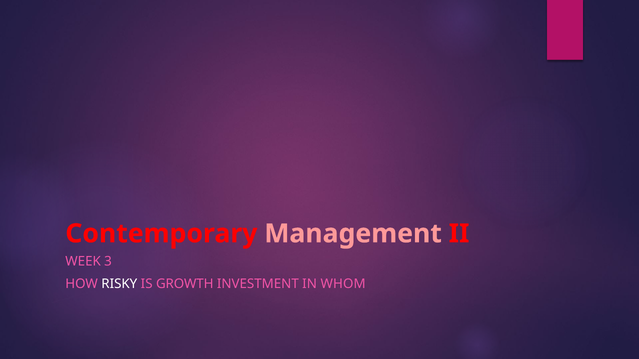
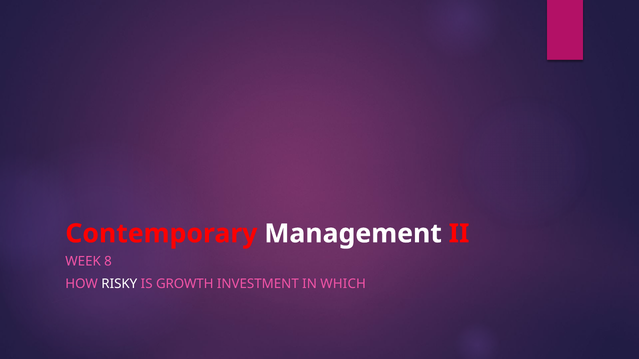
Management colour: pink -> white (353, 234)
3: 3 -> 8 (108, 262)
WHOM: WHOM -> WHICH (343, 284)
